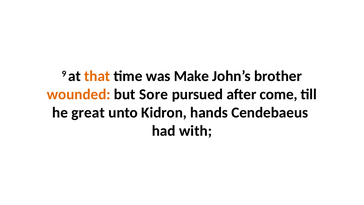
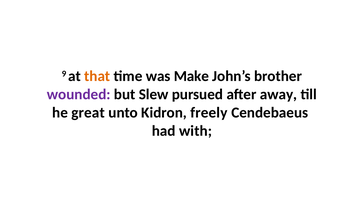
wounded colour: orange -> purple (79, 94)
Sore: Sore -> Slew (154, 94)
come: come -> away (278, 94)
hands: hands -> freely (209, 113)
